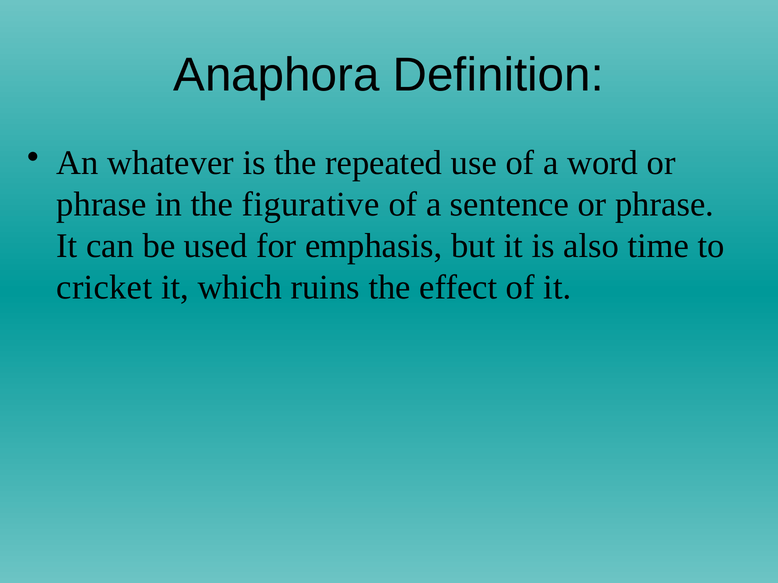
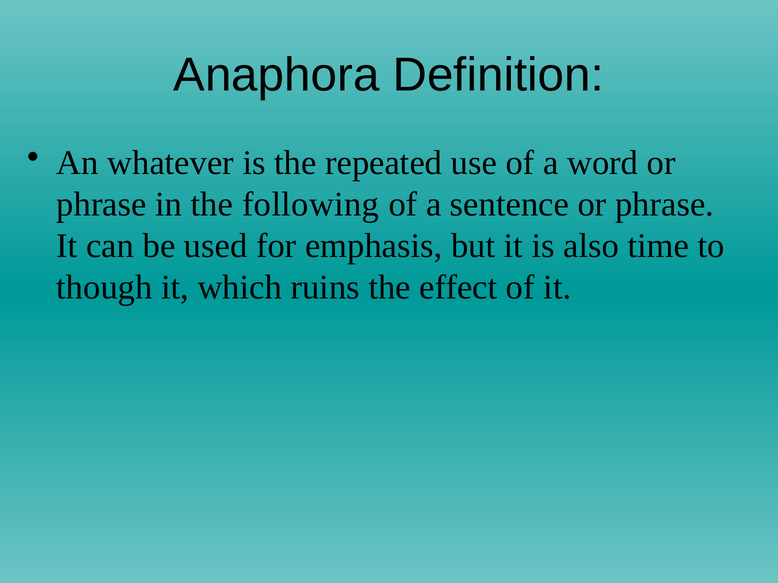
figurative: figurative -> following (311, 205)
cricket: cricket -> though (104, 288)
